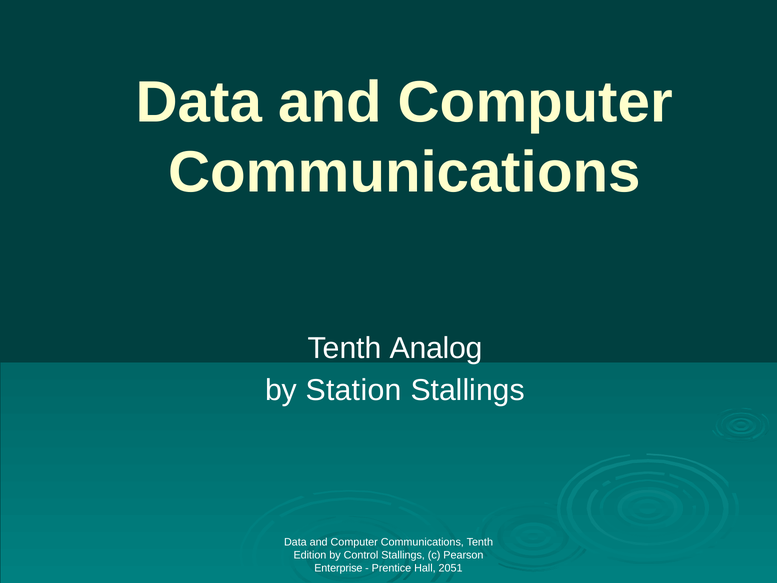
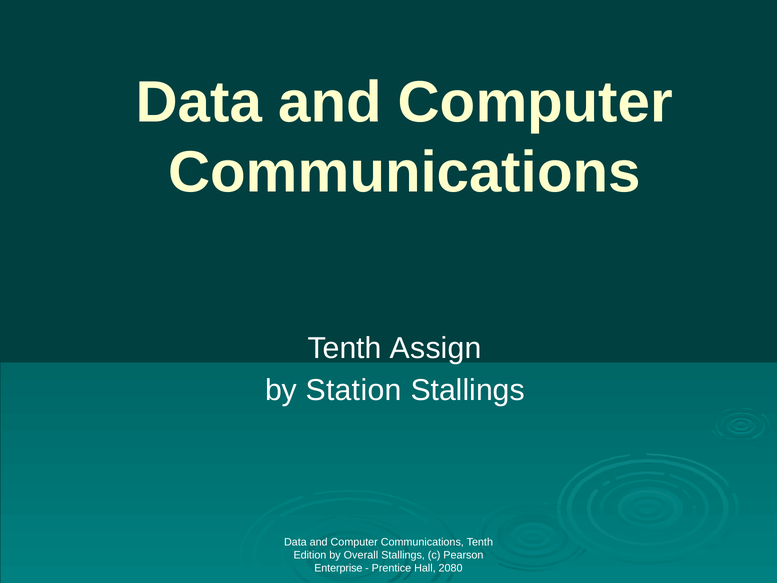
Analog: Analog -> Assign (436, 348)
Control: Control -> Overall (361, 555)
2051: 2051 -> 2080 (451, 568)
